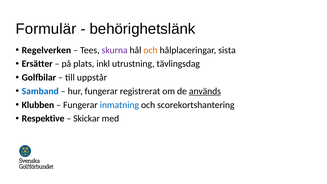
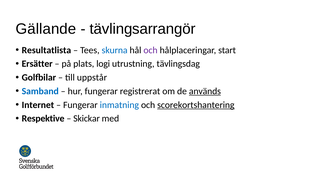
Formulär: Formulär -> Gällande (46, 29)
behörighetslänk: behörighetslänk -> tävlingsarrangör (143, 29)
Regelverken: Regelverken -> Resultatlista (46, 50)
skurna colour: purple -> blue (115, 50)
och colour: orange -> purple (151, 50)
sista: sista -> start (227, 50)
inkl: inkl -> logi (103, 64)
Klubben: Klubben -> Internet (38, 105)
scorekortshantering underline: none -> present (196, 105)
